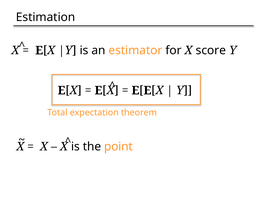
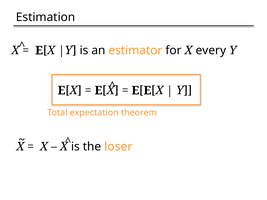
score: score -> every (211, 51)
point: point -> loser (118, 147)
